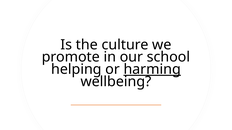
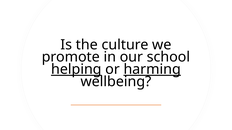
helping underline: none -> present (76, 69)
